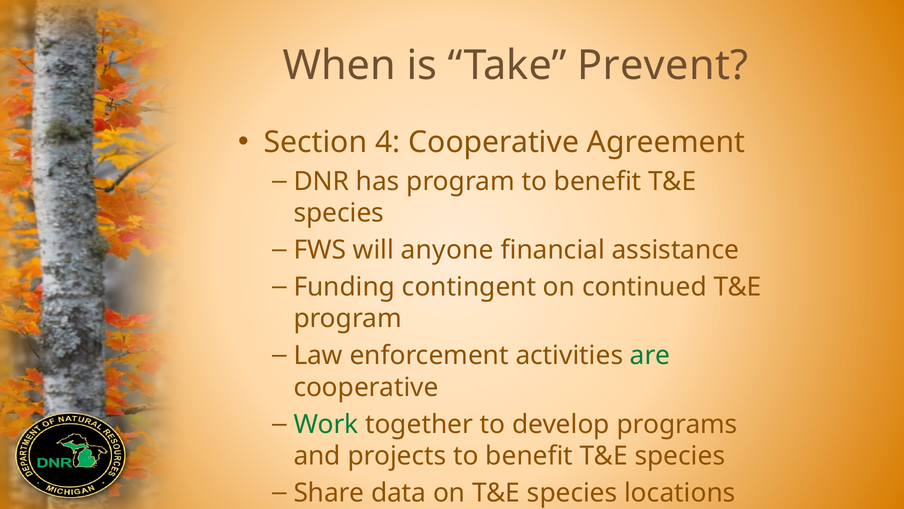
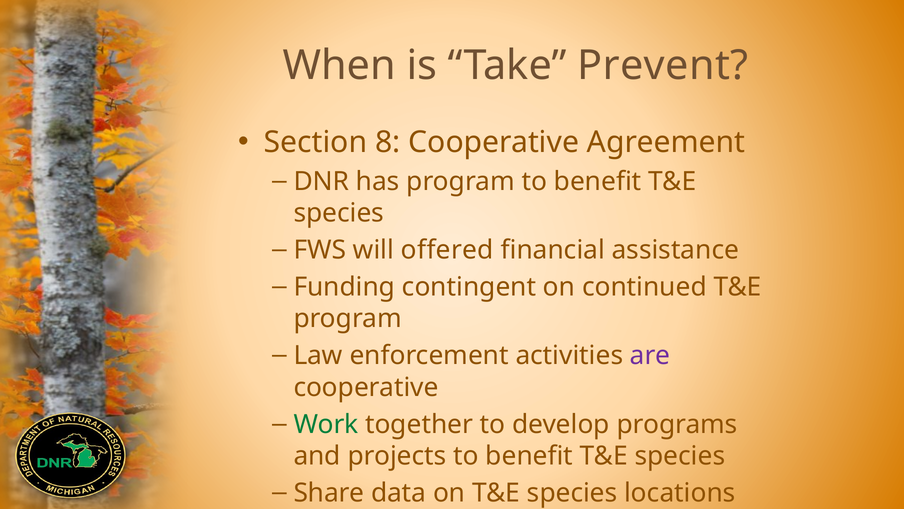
4: 4 -> 8 (388, 142)
anyone: anyone -> offered (447, 250)
are colour: green -> purple (650, 355)
